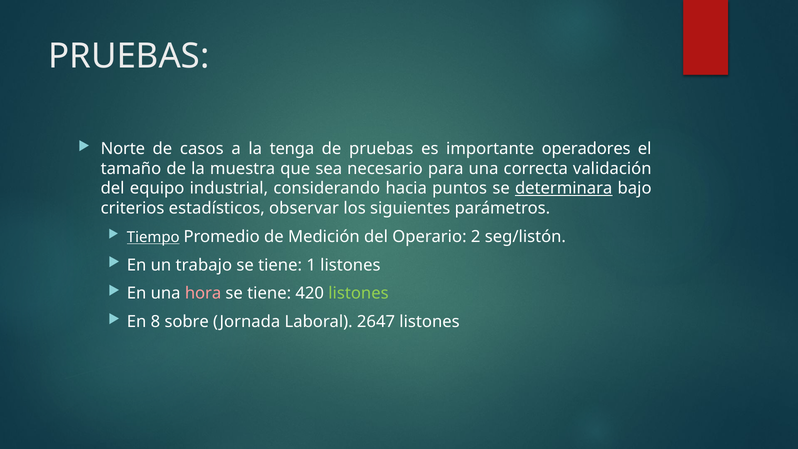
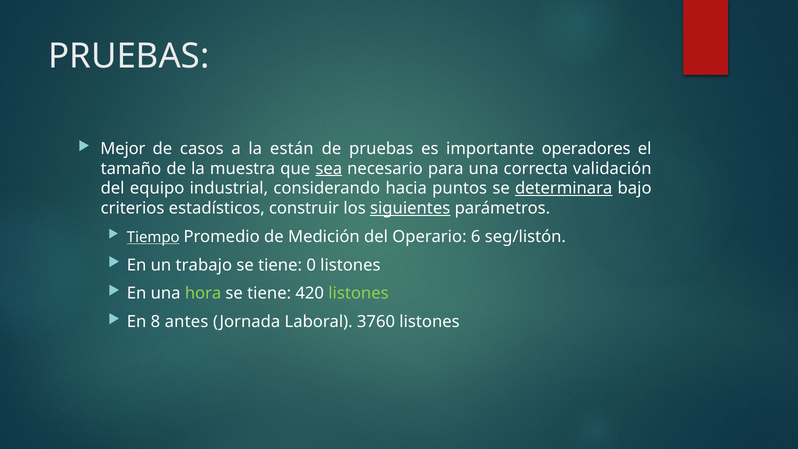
Norte: Norte -> Mejor (123, 149)
tenga: tenga -> están (292, 149)
sea underline: none -> present (329, 168)
observar: observar -> construir (304, 208)
siguientes underline: none -> present (410, 208)
2: 2 -> 6 (476, 237)
1: 1 -> 0 (311, 265)
hora colour: pink -> light green (203, 293)
sobre: sobre -> antes (187, 321)
2647: 2647 -> 3760 (376, 321)
